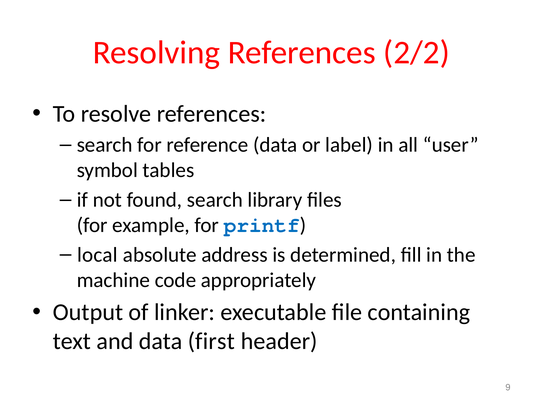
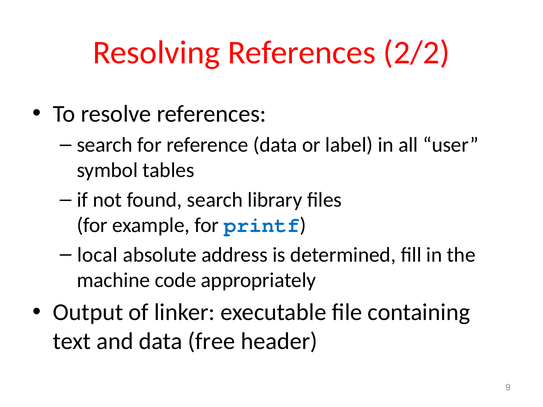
first: first -> free (211, 342)
